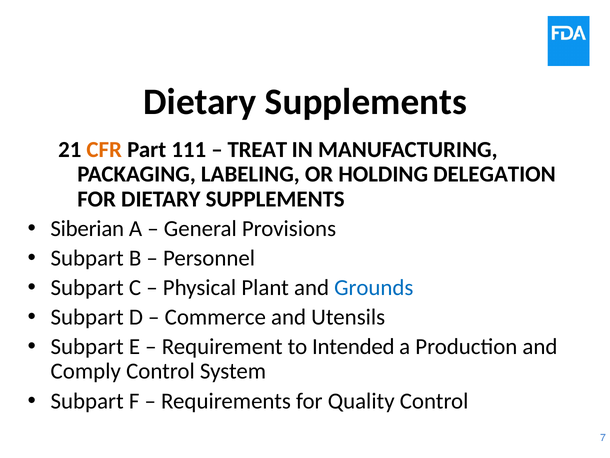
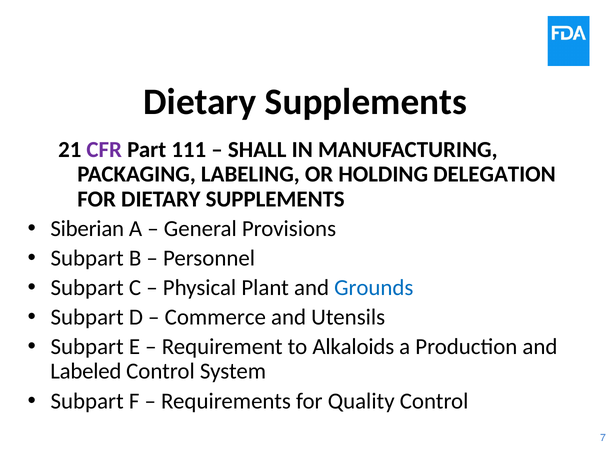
CFR colour: orange -> purple (104, 149)
TREAT: TREAT -> SHALL (257, 149)
Intended: Intended -> Alkaloids (353, 346)
Comply: Comply -> Labeled (86, 371)
